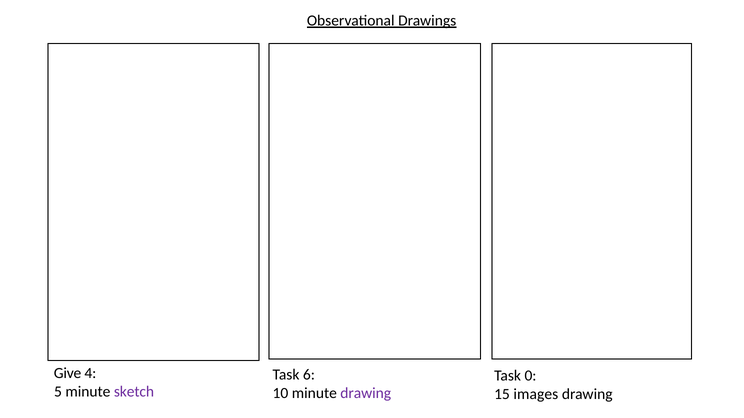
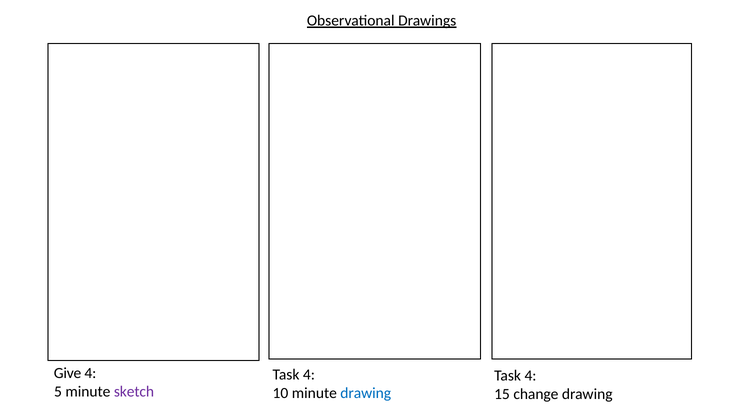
6: 6 -> 4 (309, 375)
0: 0 -> 4 (531, 376)
drawing colour: purple -> blue (366, 394)
images: images -> change (536, 395)
